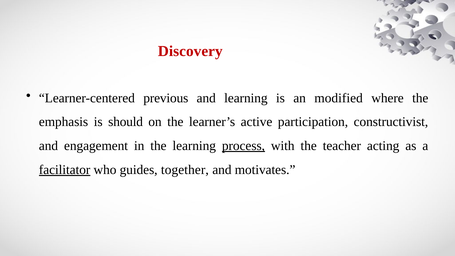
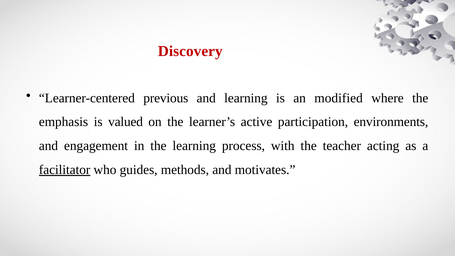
should: should -> valued (126, 122)
constructivist: constructivist -> environments (391, 122)
process underline: present -> none (243, 146)
together: together -> methods (185, 170)
